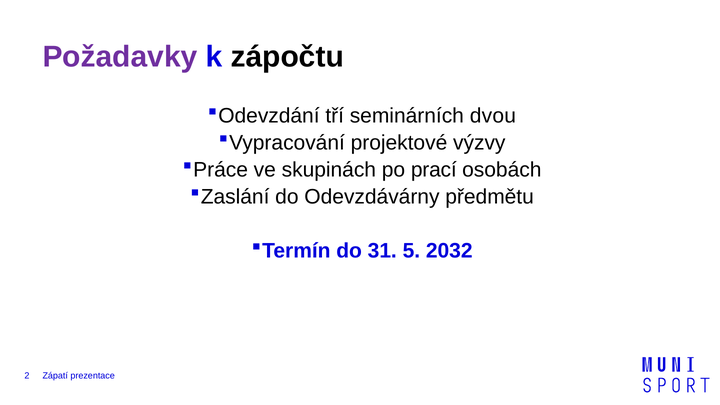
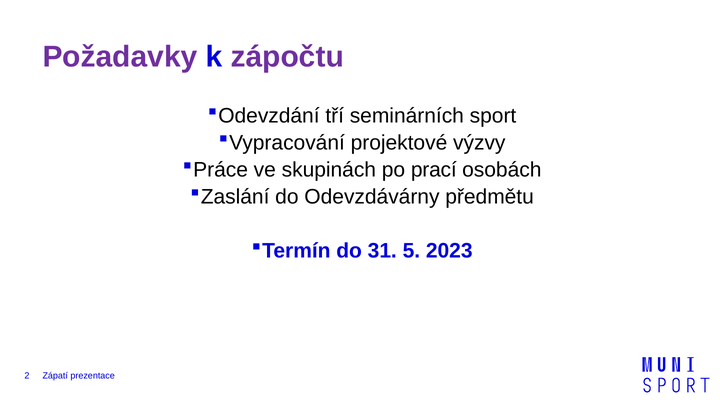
zápočtu colour: black -> purple (287, 57)
dvou: dvou -> sport (493, 116)
2032: 2032 -> 2023 (449, 251)
